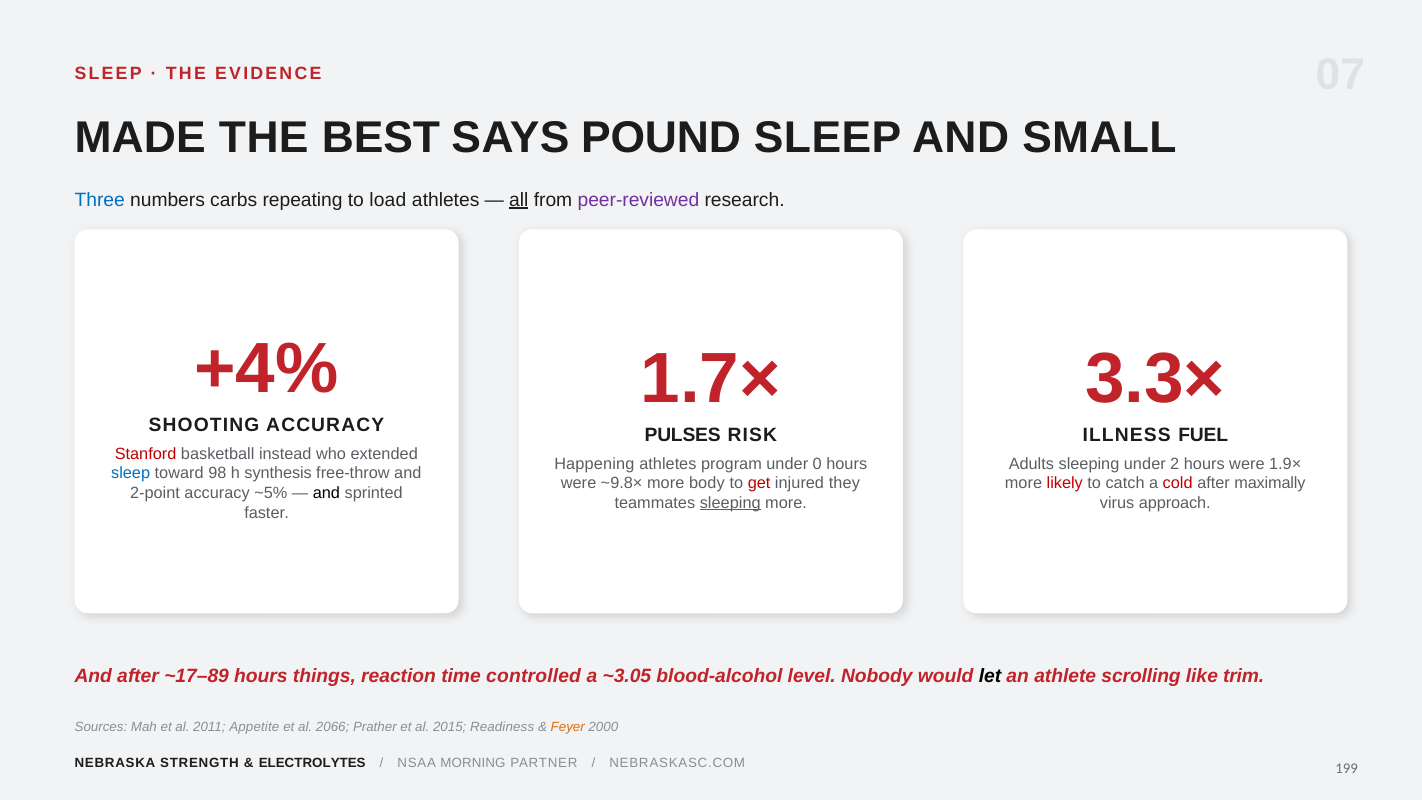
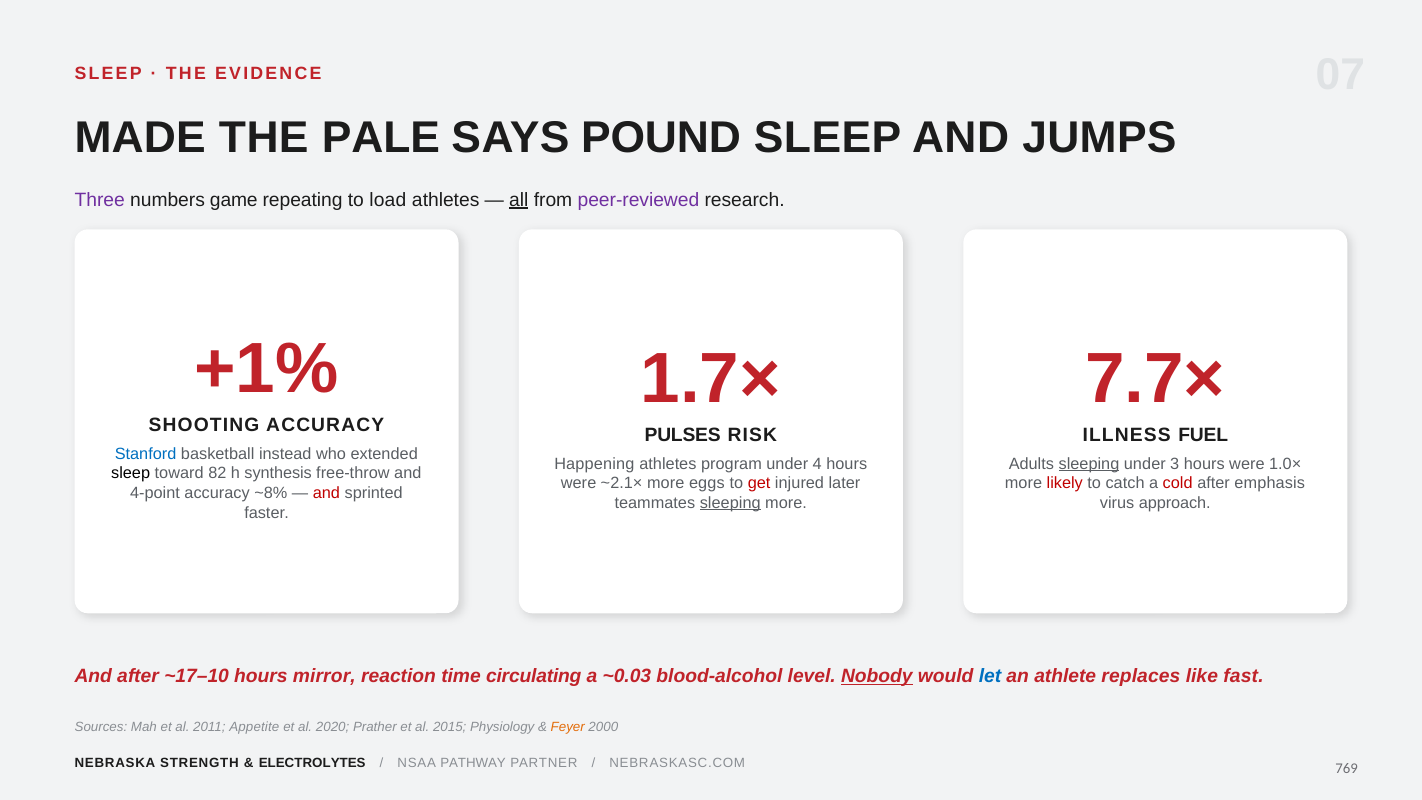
BEST: BEST -> PALE (381, 137)
SMALL: SMALL -> JUMPS (1099, 137)
Three colour: blue -> purple (100, 200)
carbs: carbs -> game (234, 200)
+4%: +4% -> +1% (267, 369)
3.3×: 3.3× -> 7.7× (1155, 379)
Stanford colour: red -> blue (146, 454)
0: 0 -> 4 (817, 464)
sleeping underline: none -> present (1089, 464)
2: 2 -> 3 (1175, 464)
1.9×: 1.9× -> 1.0× (1285, 464)
sleep colour: blue -> black (131, 473)
98: 98 -> 82 (217, 473)
~9.8×: ~9.8× -> ~2.1× (622, 483)
body: body -> eggs (707, 483)
they: they -> later (844, 483)
maximally: maximally -> emphasis (1270, 483)
2-point: 2-point -> 4-point (155, 493)
~5%: ~5% -> ~8% (271, 493)
and colour: black -> red (326, 493)
~17–89: ~17–89 -> ~17–10 (197, 676)
things: things -> mirror (324, 676)
controlled: controlled -> circulating (534, 676)
~3.05: ~3.05 -> ~0.03 (627, 676)
Nobody underline: none -> present (877, 676)
let colour: black -> blue (990, 676)
scrolling: scrolling -> replaces (1141, 676)
trim: trim -> fast (1243, 676)
2066: 2066 -> 2020 (333, 727)
Readiness: Readiness -> Physiology (502, 727)
MORNING: MORNING -> PATHWAY (473, 763)
199: 199 -> 769 (1347, 769)
